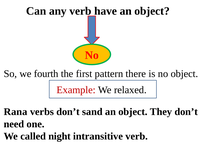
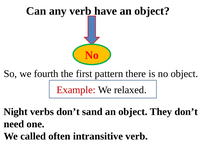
Rana: Rana -> Night (16, 112)
night: night -> often (59, 136)
